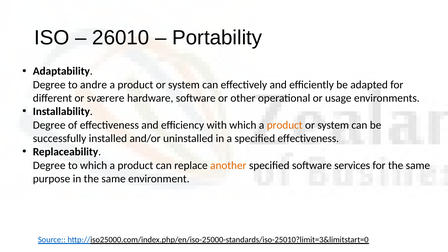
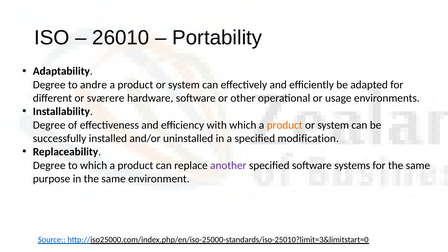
specified effectiveness: effectiveness -> modification (308, 138)
another colour: orange -> purple (228, 165)
services: services -> systems (352, 165)
